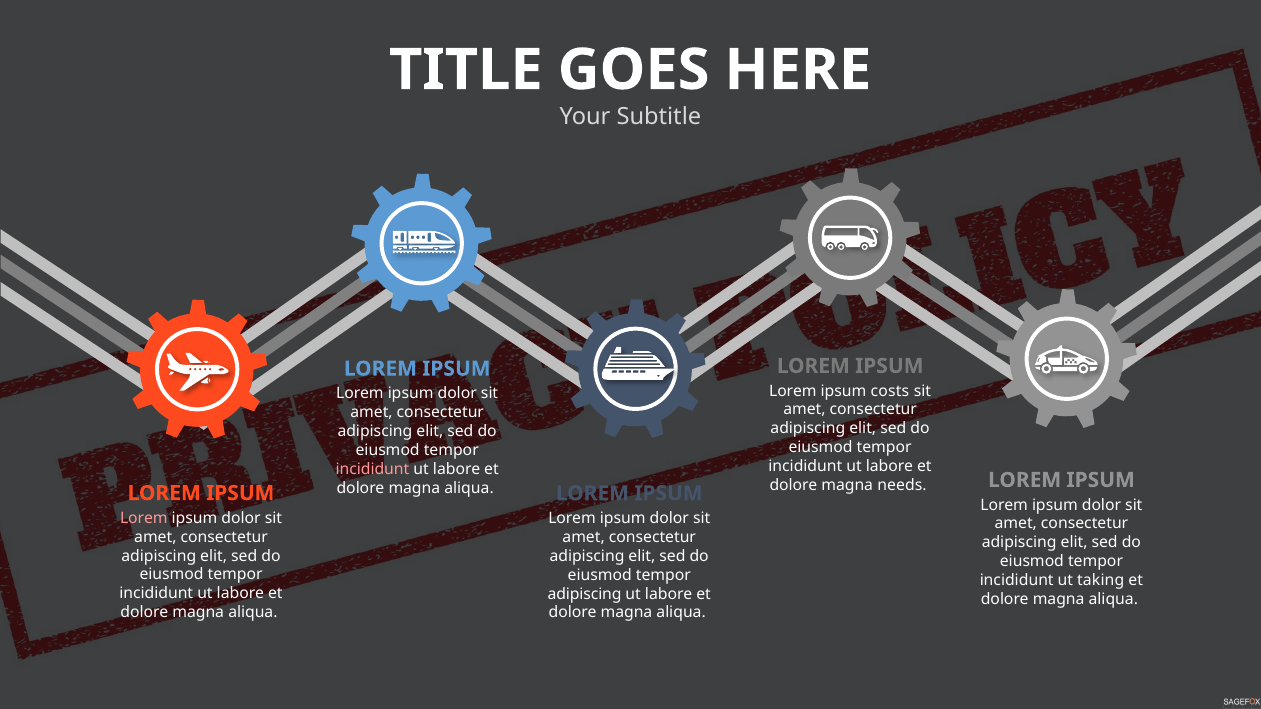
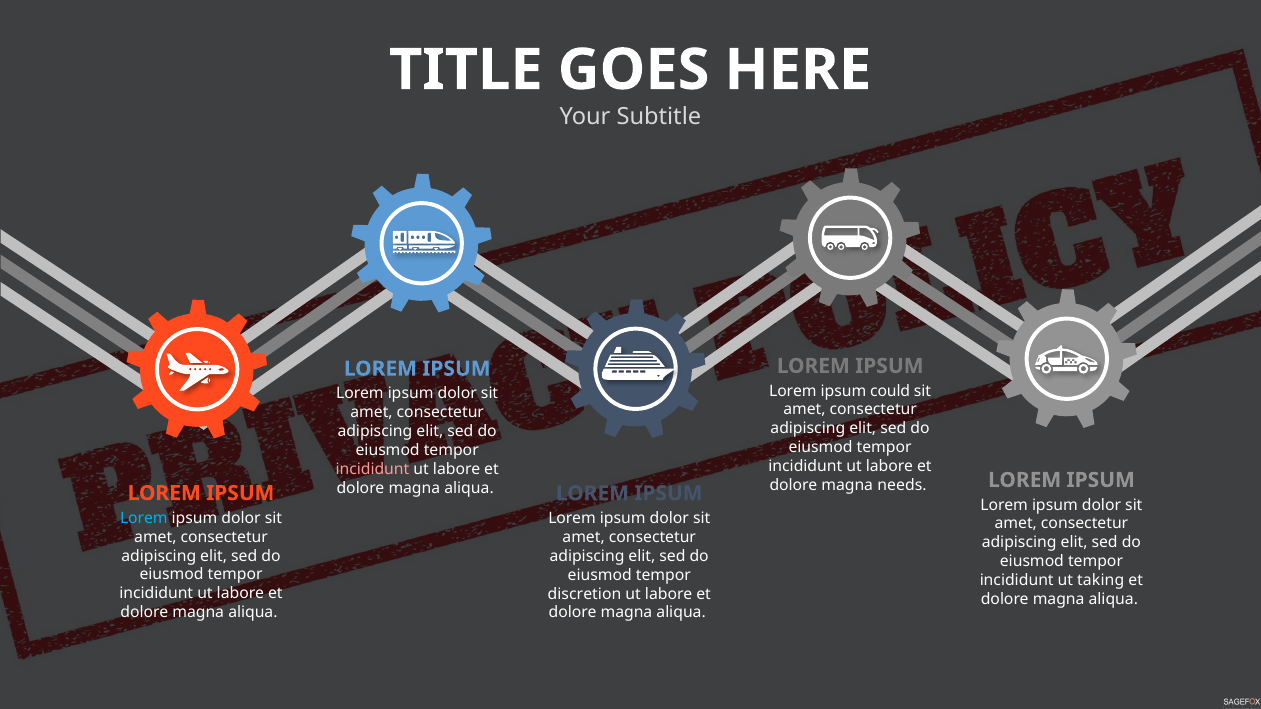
costs: costs -> could (890, 391)
Lorem colour: pink -> light blue (144, 518)
adipiscing: adipiscing -> discretion (584, 594)
